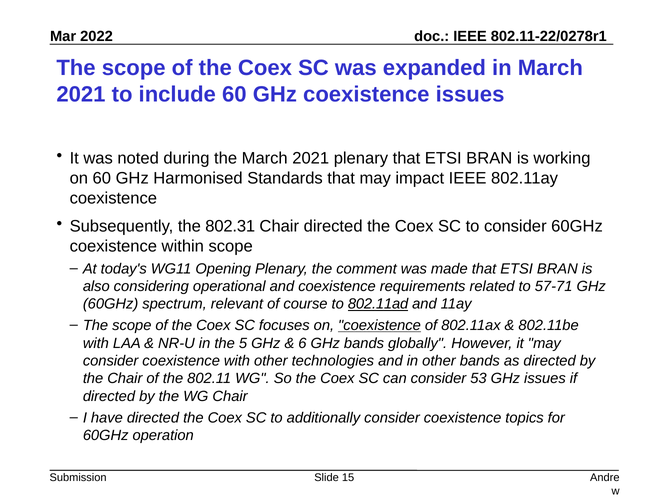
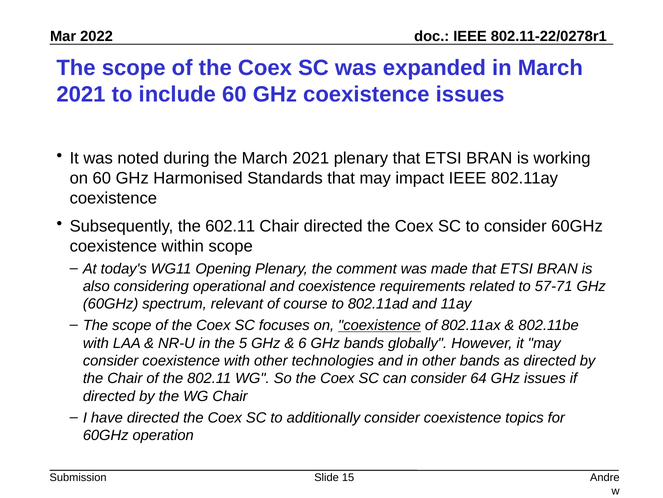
802.31: 802.31 -> 602.11 (230, 226)
802.11ad underline: present -> none (378, 304)
53: 53 -> 64 (478, 378)
